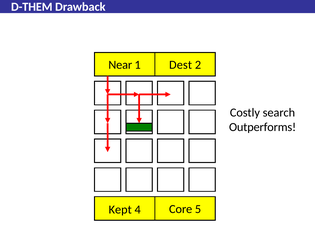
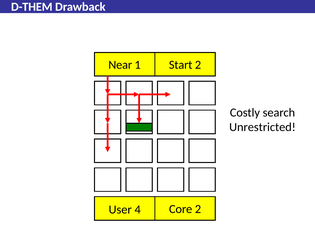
Dest: Dest -> Start (181, 65)
Outperforms: Outperforms -> Unrestricted (262, 127)
Kept: Kept -> User (120, 210)
Core 5: 5 -> 2 (198, 209)
